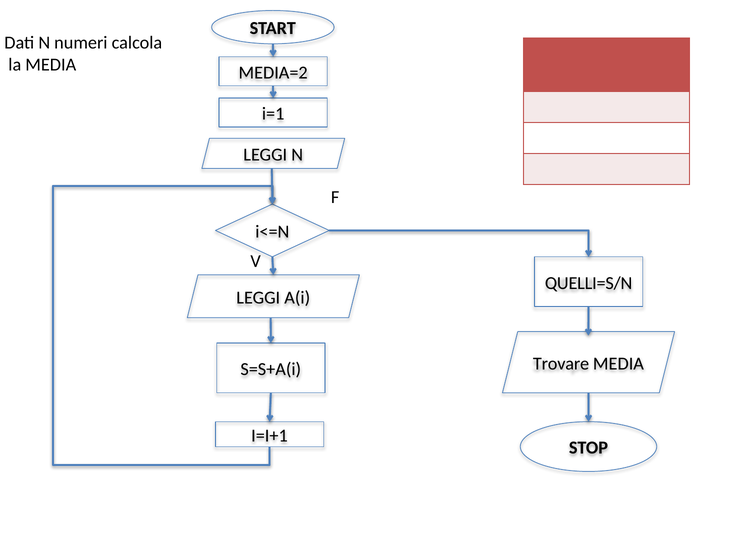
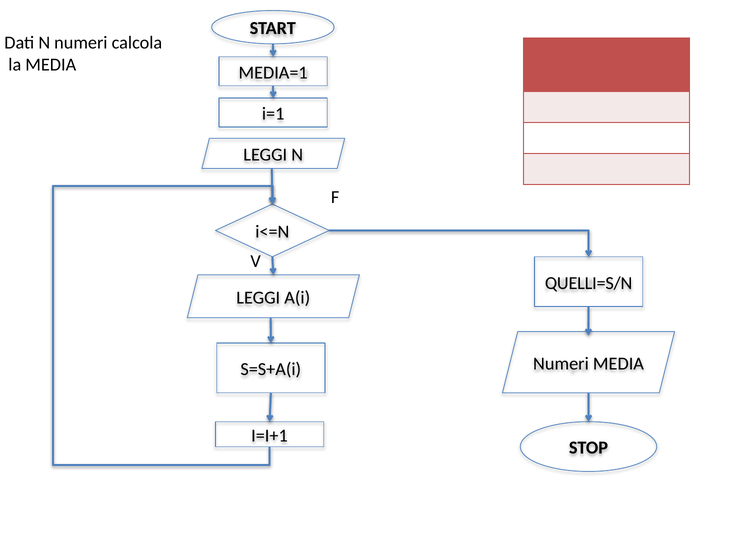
MEDIA=2: MEDIA=2 -> MEDIA=1 (273, 72)
Trovare: Trovare -> Numeri (561, 363)
